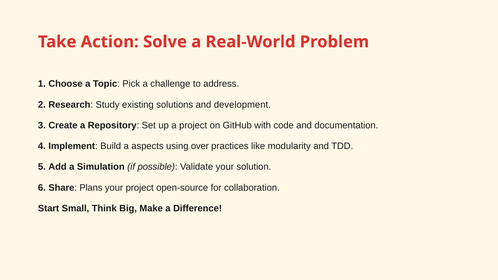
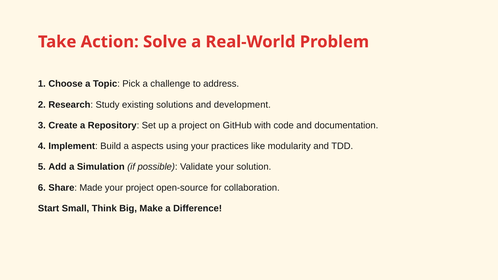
using over: over -> your (200, 146)
Plans: Plans -> Made (91, 188)
